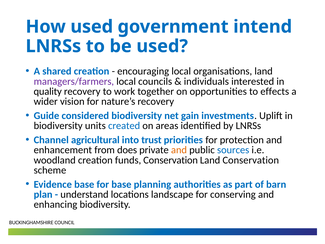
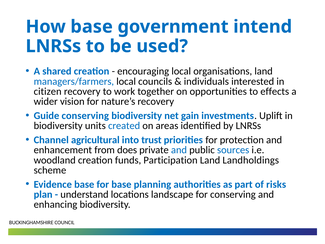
How used: used -> base (92, 27)
managers/farmers colour: purple -> blue (74, 81)
quality: quality -> citizen (48, 91)
Guide considered: considered -> conserving (85, 116)
and colour: orange -> blue (179, 150)
funds Conservation: Conservation -> Participation (171, 160)
Land Conservation: Conservation -> Landholdings (251, 160)
barn: barn -> risks (276, 184)
